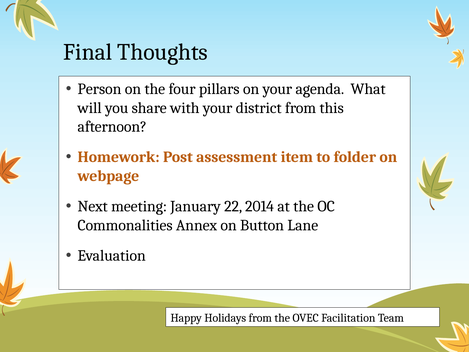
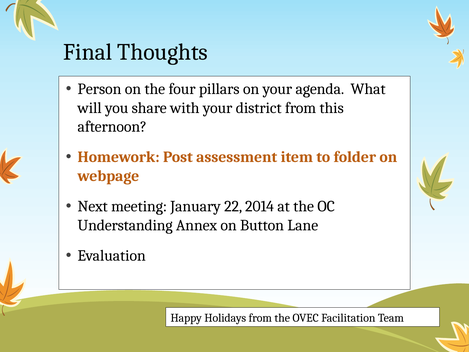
Commonalities: Commonalities -> Understanding (125, 225)
